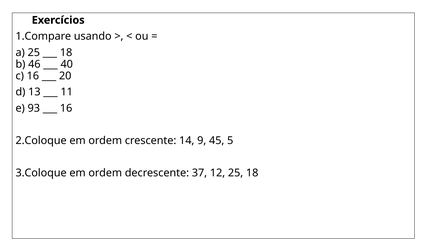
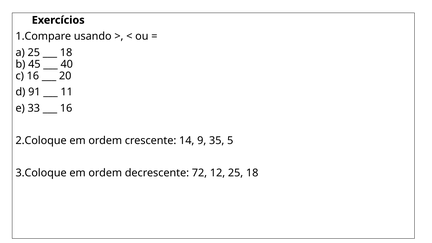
46: 46 -> 45 (34, 64)
13: 13 -> 91 (34, 92)
93: 93 -> 33 (34, 108)
45: 45 -> 35 (217, 140)
37: 37 -> 72 (200, 173)
